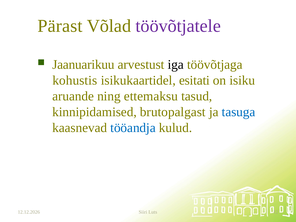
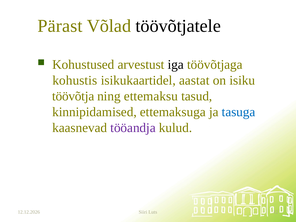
töövõtjatele colour: purple -> black (178, 26)
Jaanuarikuu: Jaanuarikuu -> Kohustused (83, 65)
esitati: esitati -> aastat (194, 80)
aruande: aruande -> töövõtja (73, 96)
brutopalgast: brutopalgast -> ettemaksuga (173, 112)
tööandja colour: blue -> purple (133, 128)
